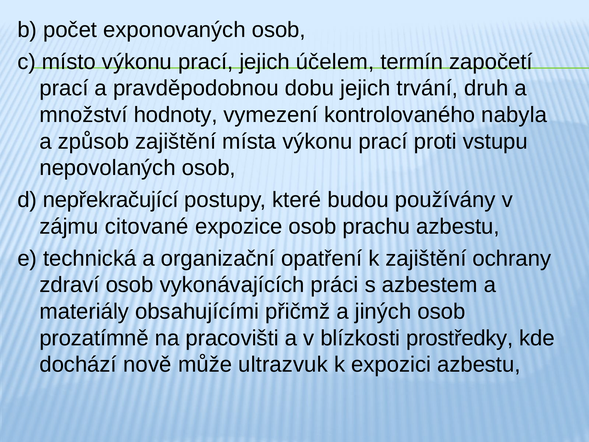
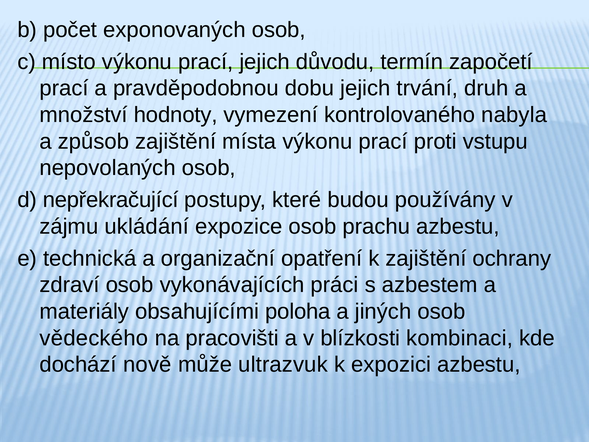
účelem: účelem -> důvodu (335, 62)
citované: citované -> ukládání (147, 226)
přičmž: přičmž -> poloha (298, 311)
prozatímně: prozatímně -> vědeckého (94, 338)
prostředky: prostředky -> kombinaci (460, 338)
